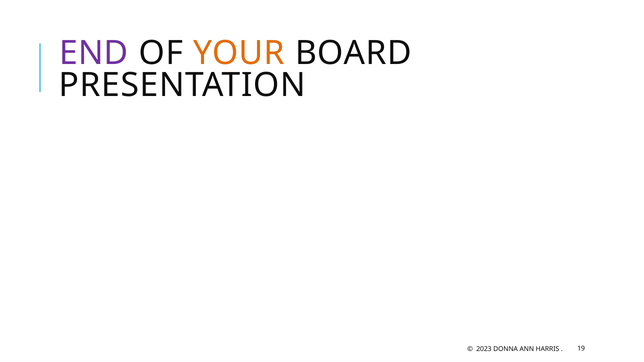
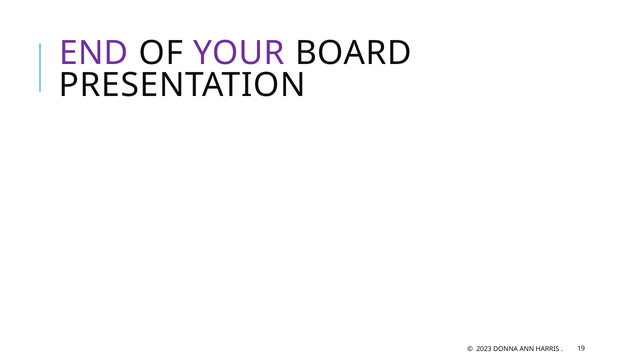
YOUR colour: orange -> purple (239, 53)
